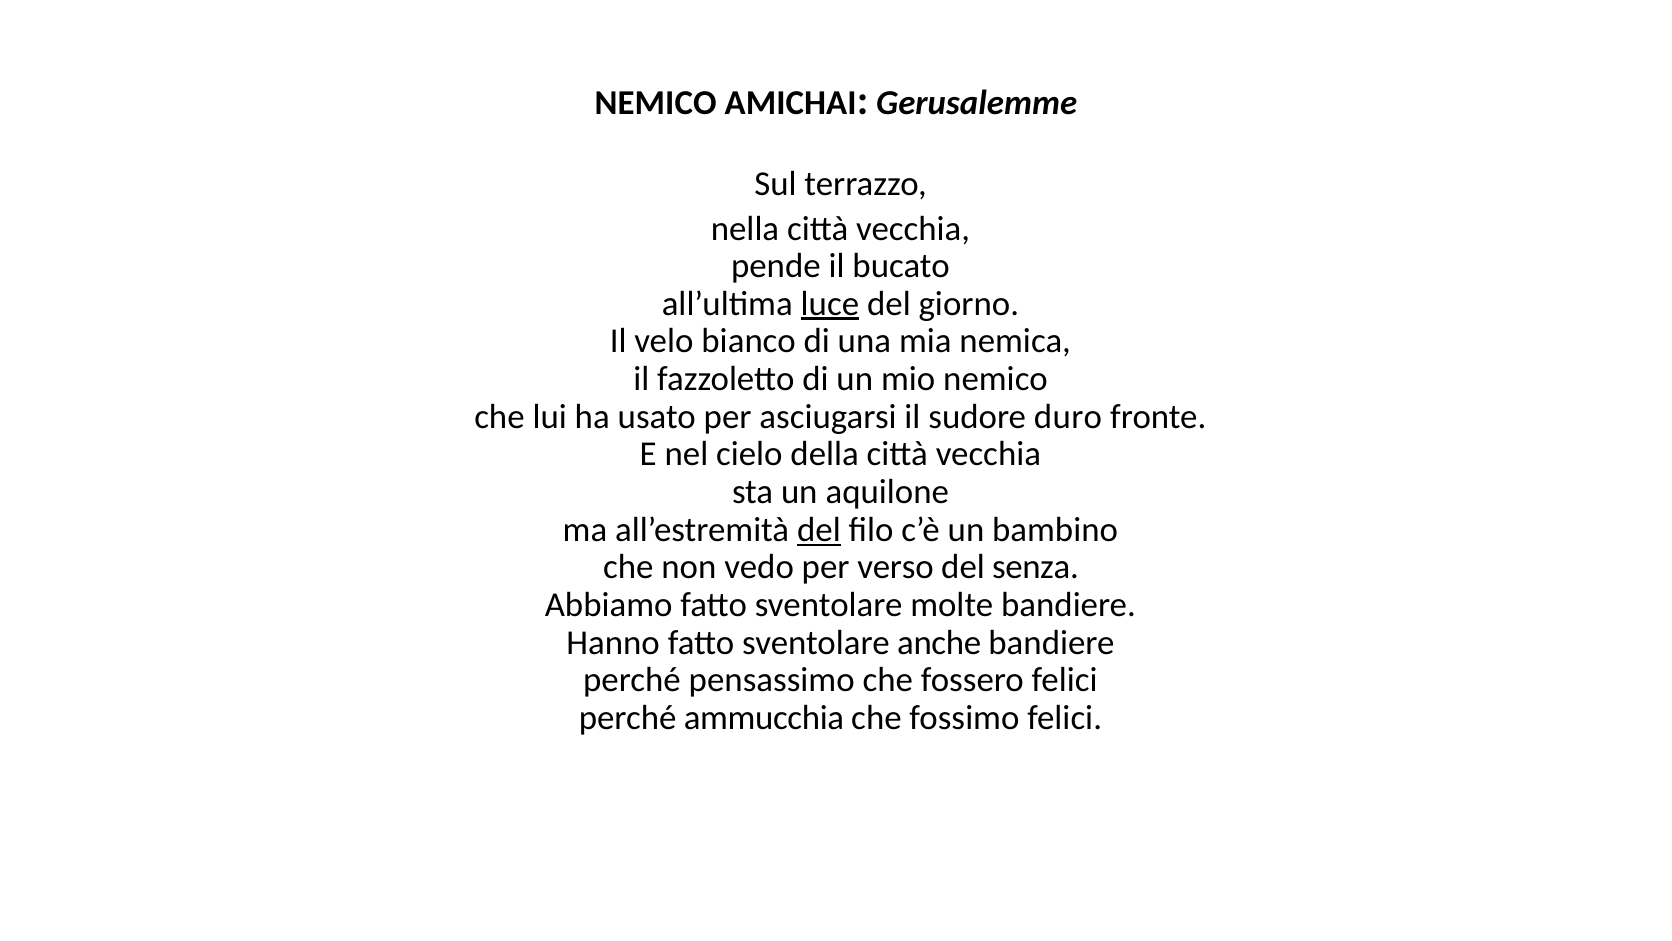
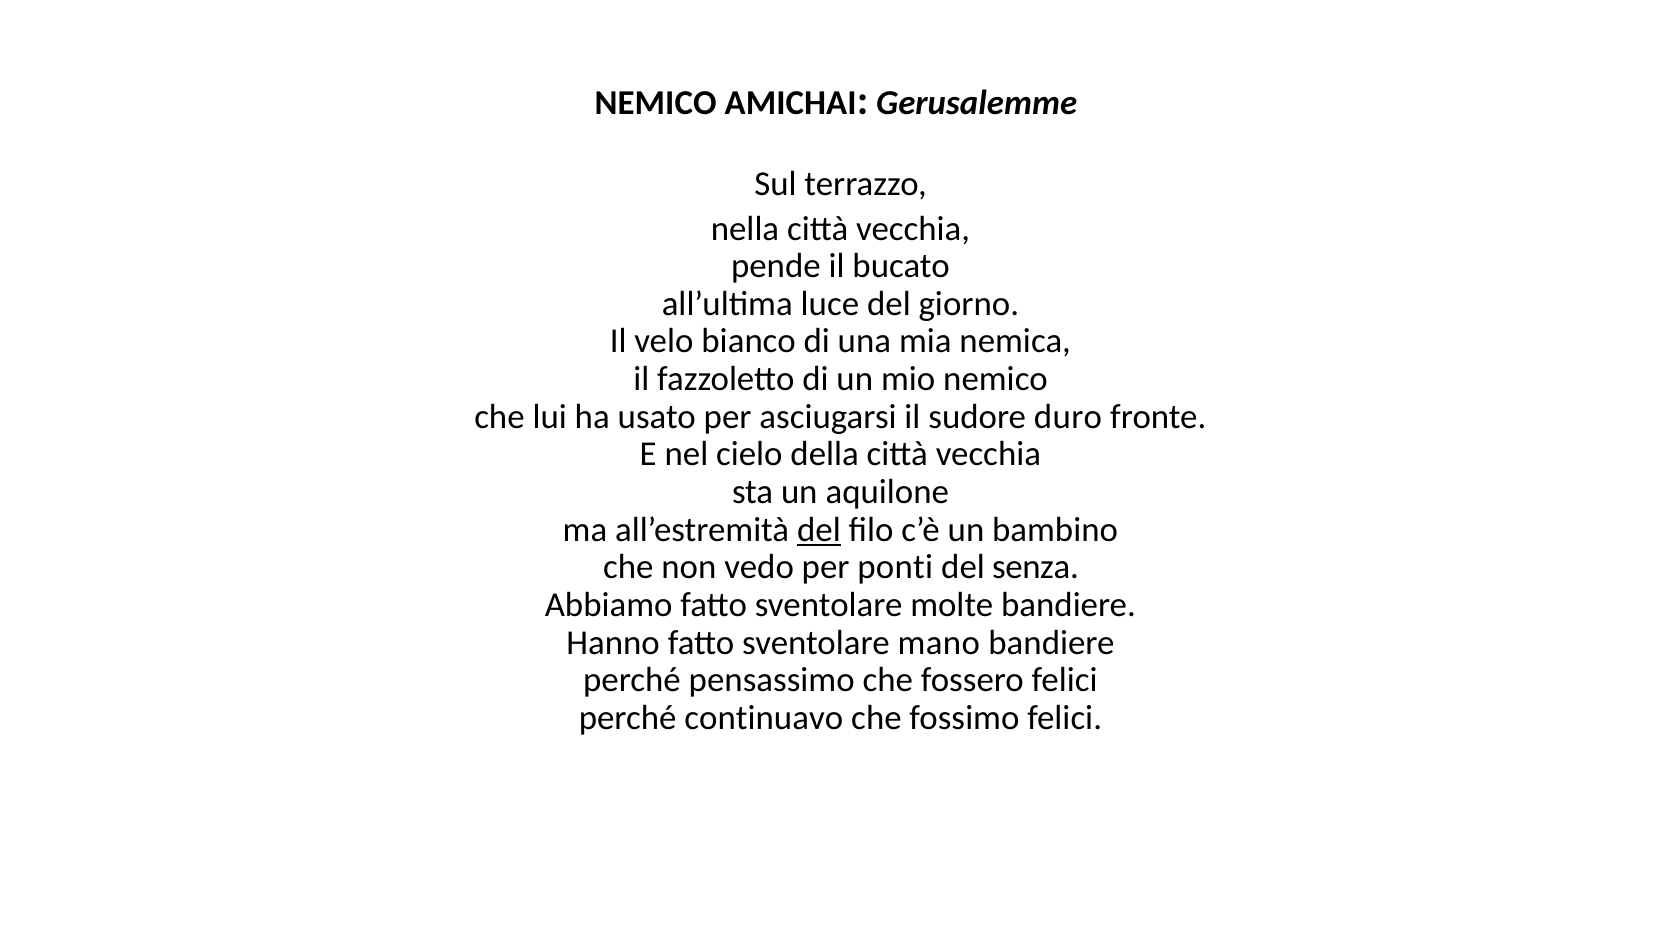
luce underline: present -> none (830, 303)
verso: verso -> ponti (895, 567)
anche: anche -> mano (939, 642)
ammucchia: ammucchia -> continuavo (764, 718)
